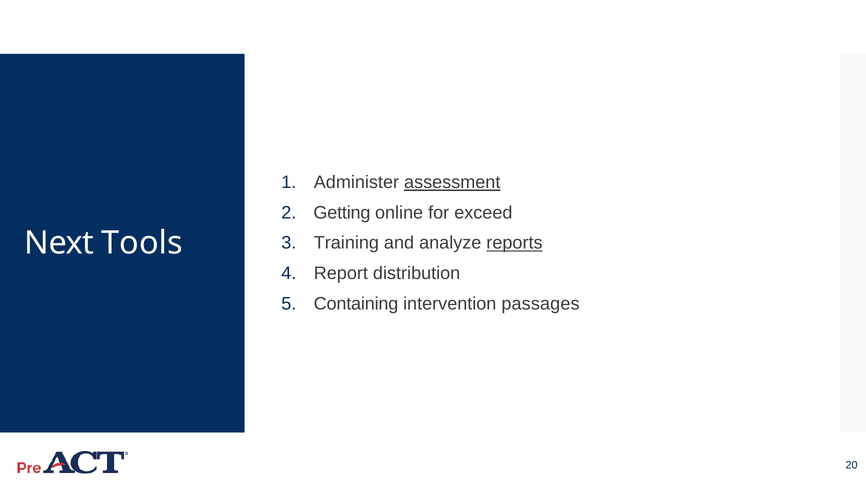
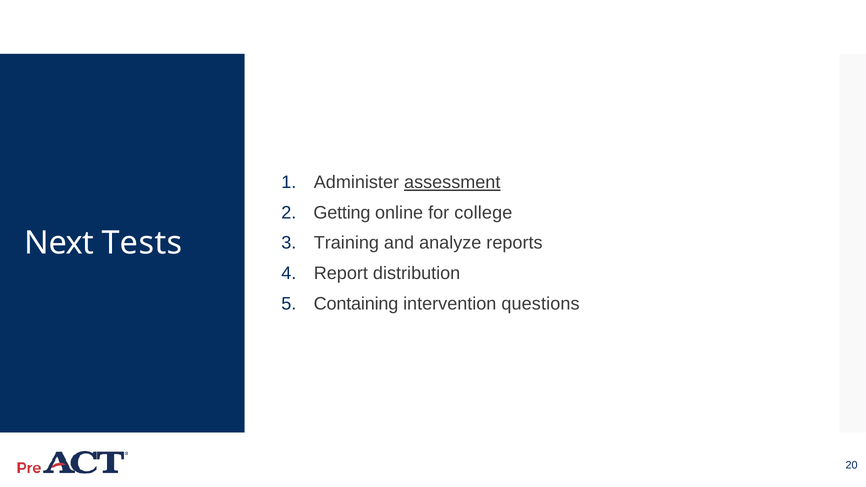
exceed: exceed -> college (483, 213)
Tools: Tools -> Tests (142, 243)
reports underline: present -> none (514, 243)
passages: passages -> questions (541, 304)
